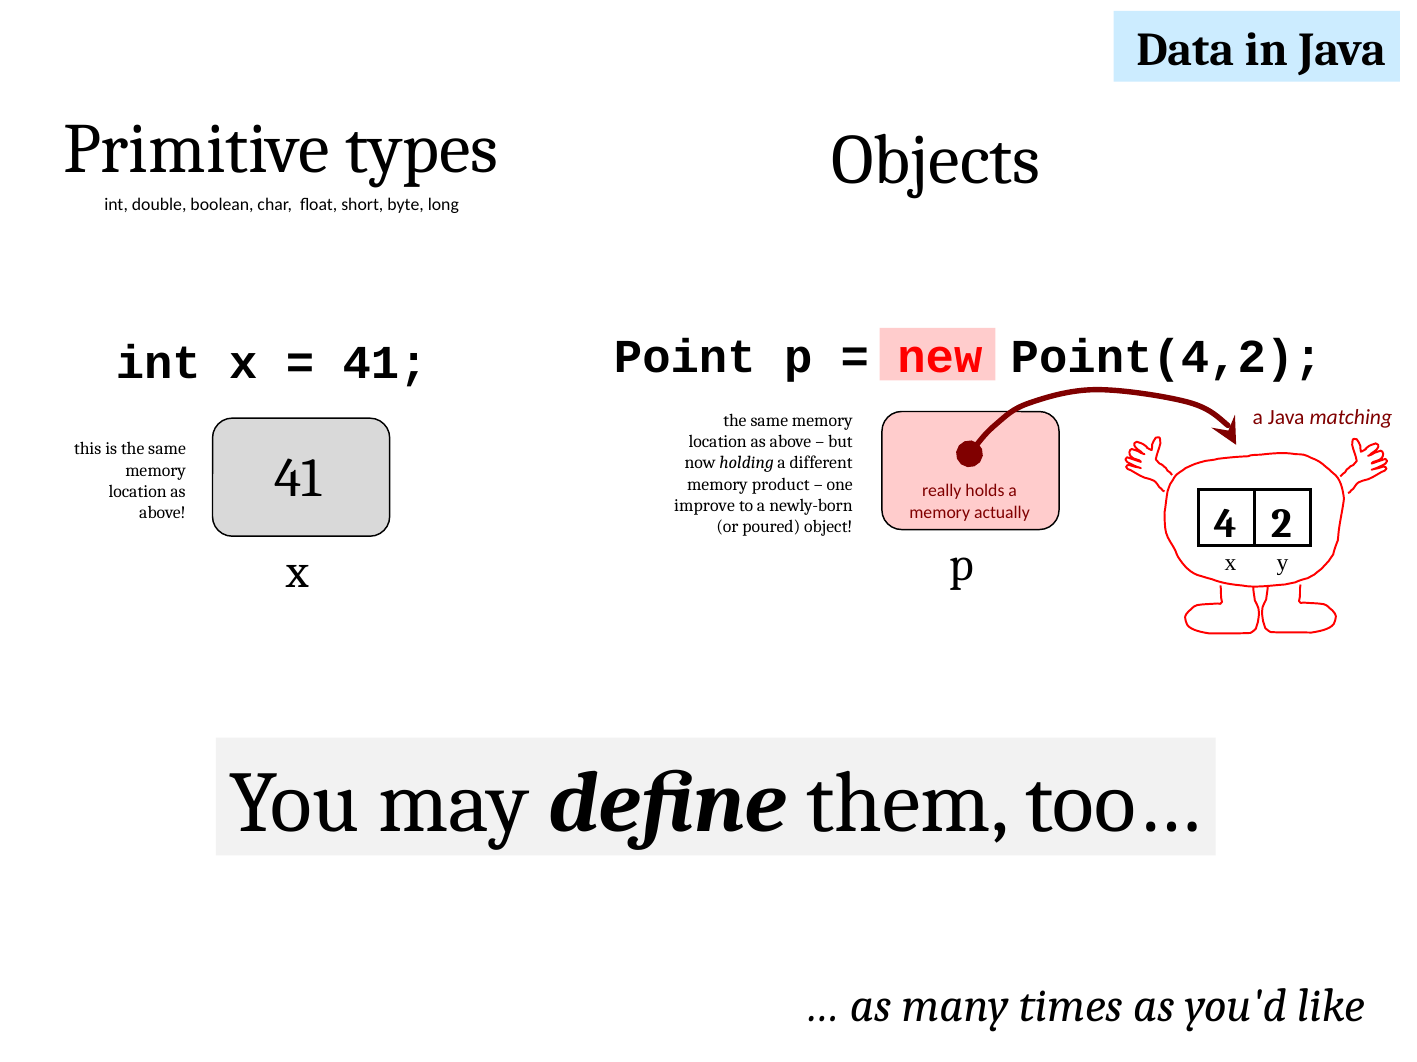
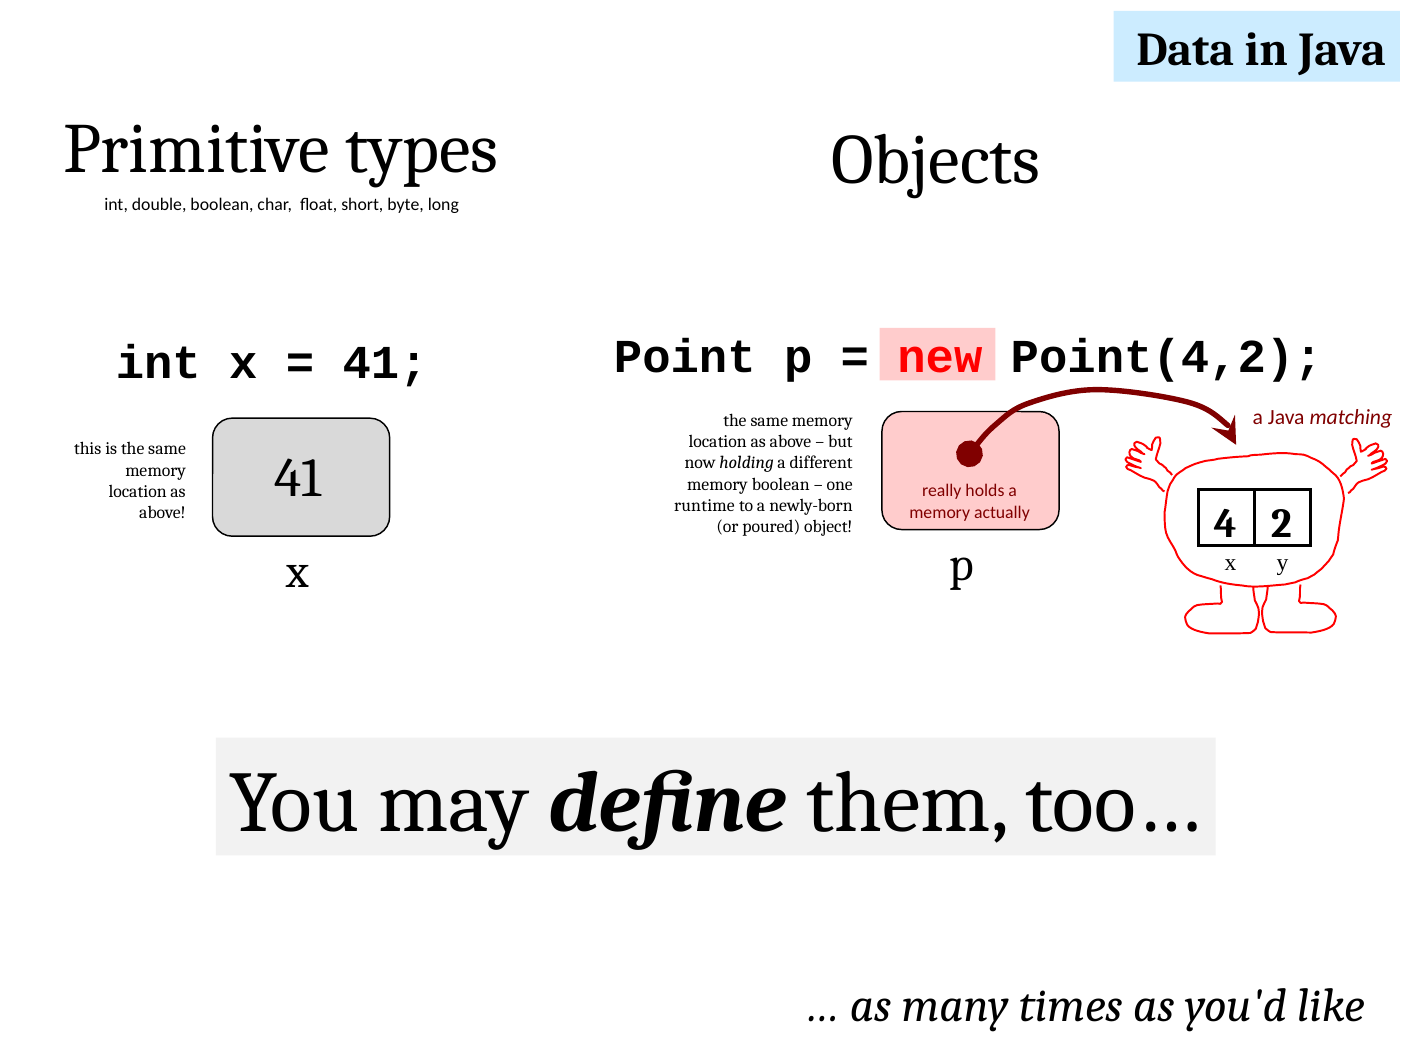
memory product: product -> boolean (781, 485)
improve: improve -> runtime (704, 506)
